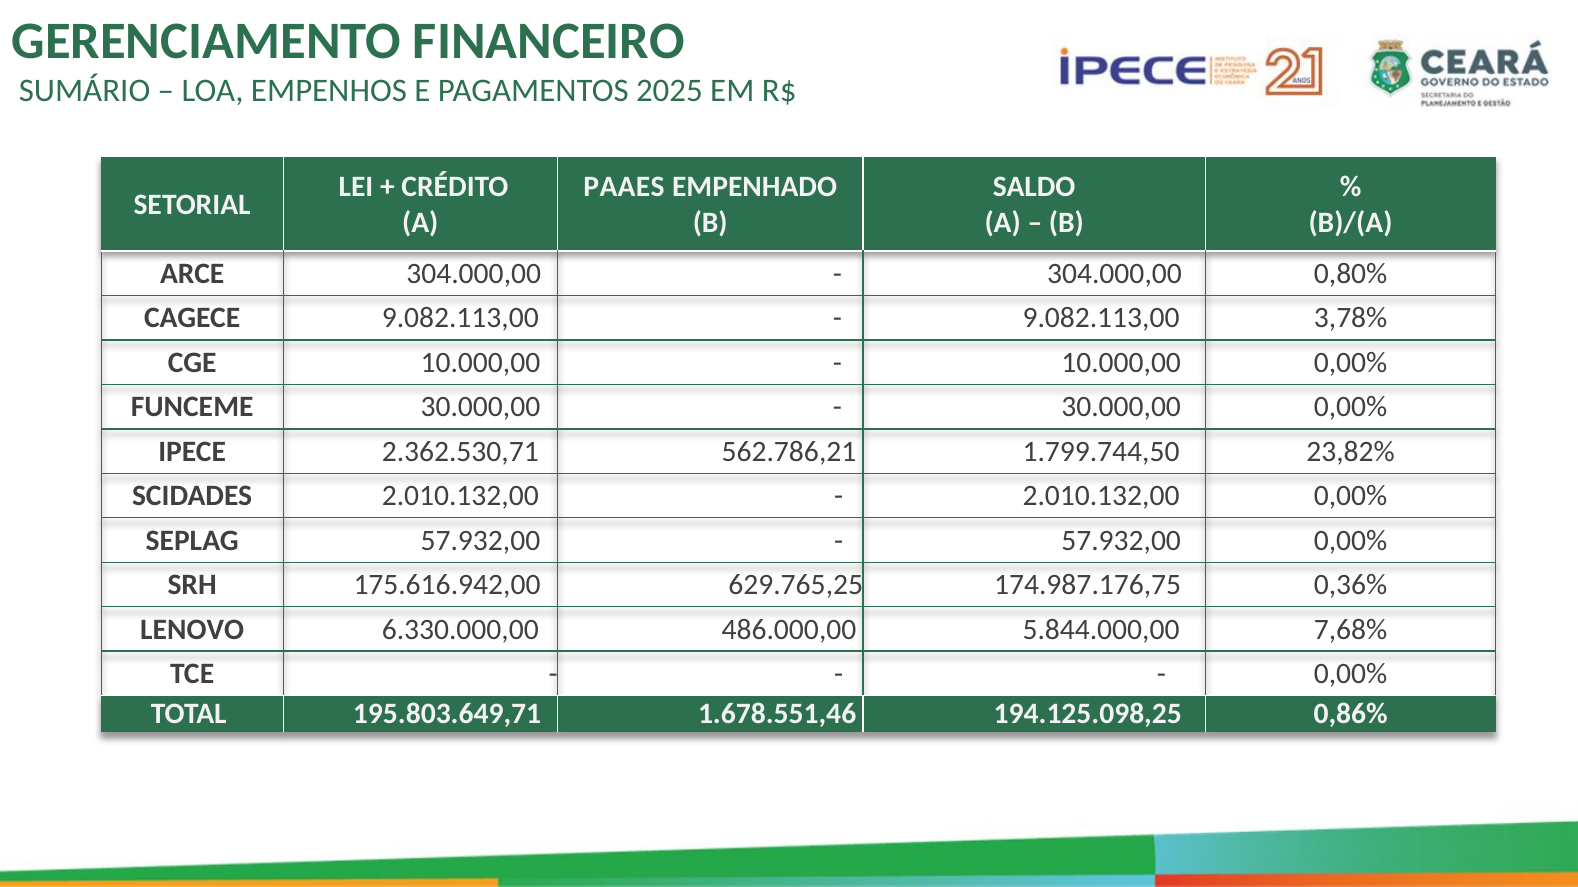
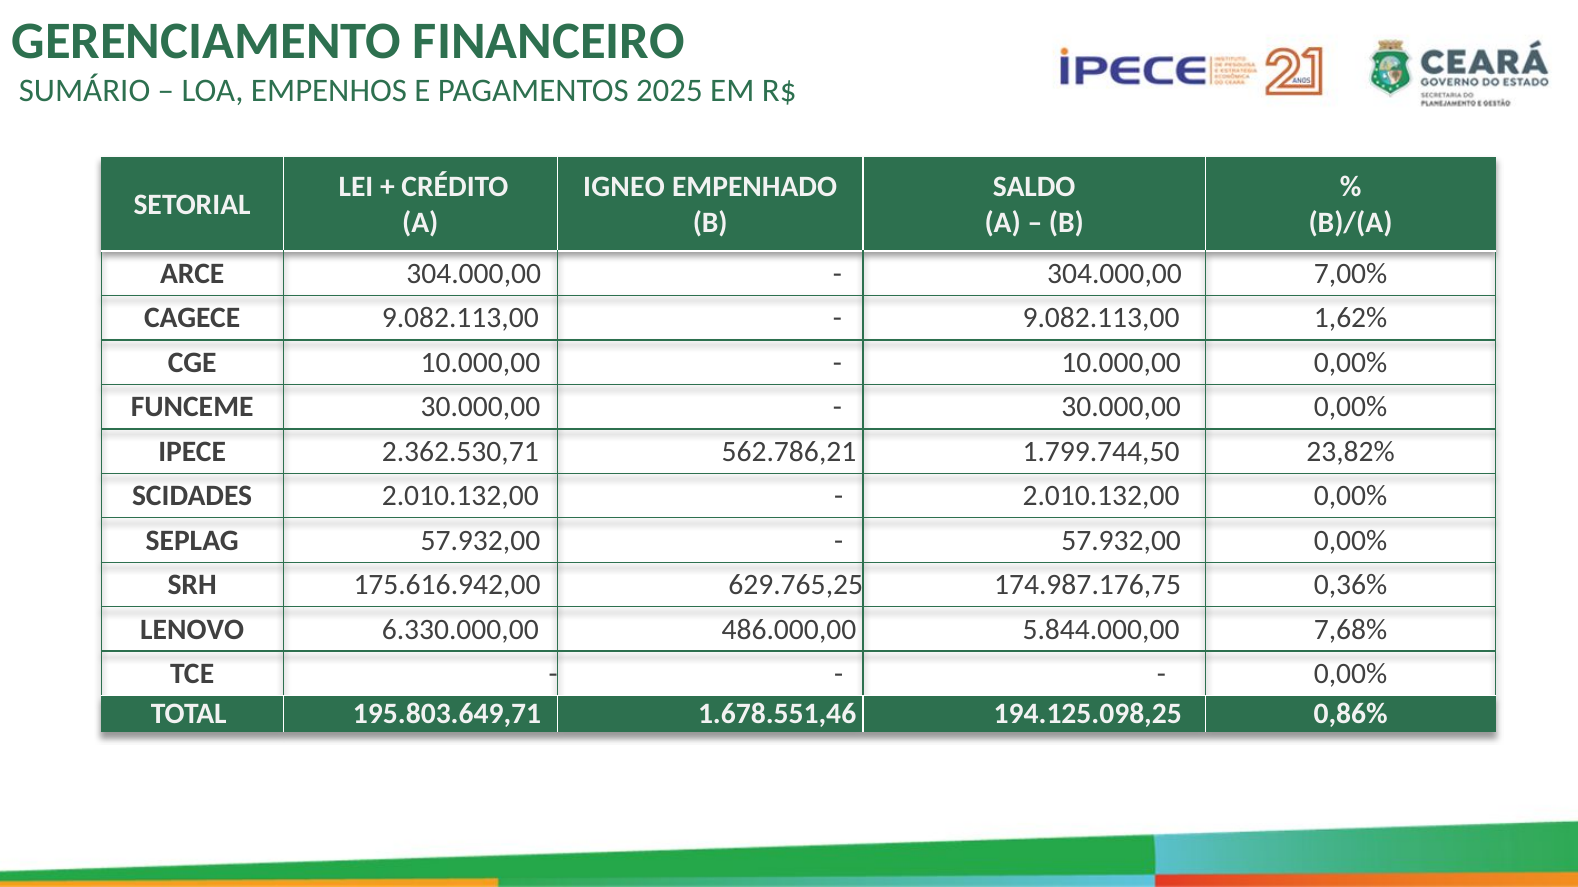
PAAES: PAAES -> IGNEO (624, 187)
0,80%: 0,80% -> 7,00% (1351, 274)
3,78%: 3,78% -> 1,62% (1351, 318)
